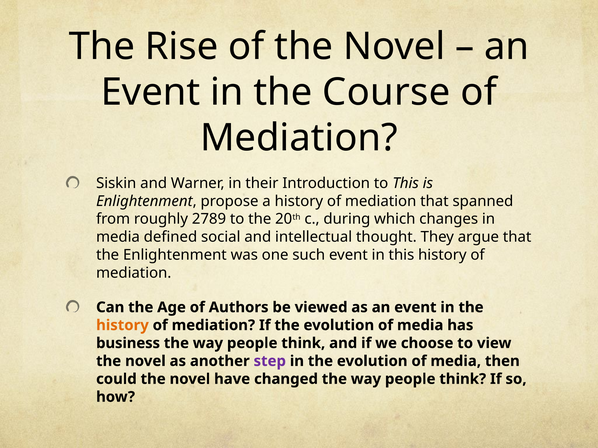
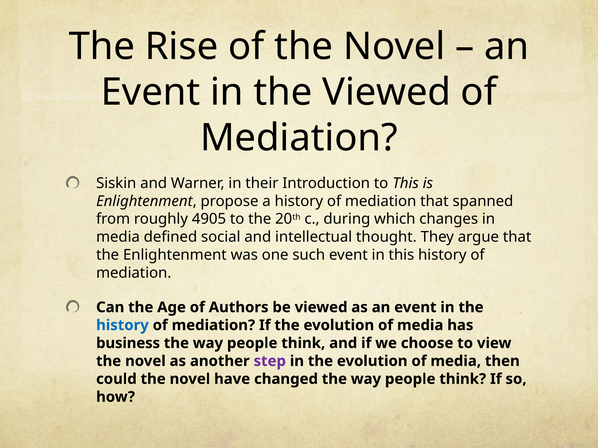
the Course: Course -> Viewed (387, 92)
2789: 2789 -> 4905 (209, 219)
history colour: orange -> blue (122, 326)
